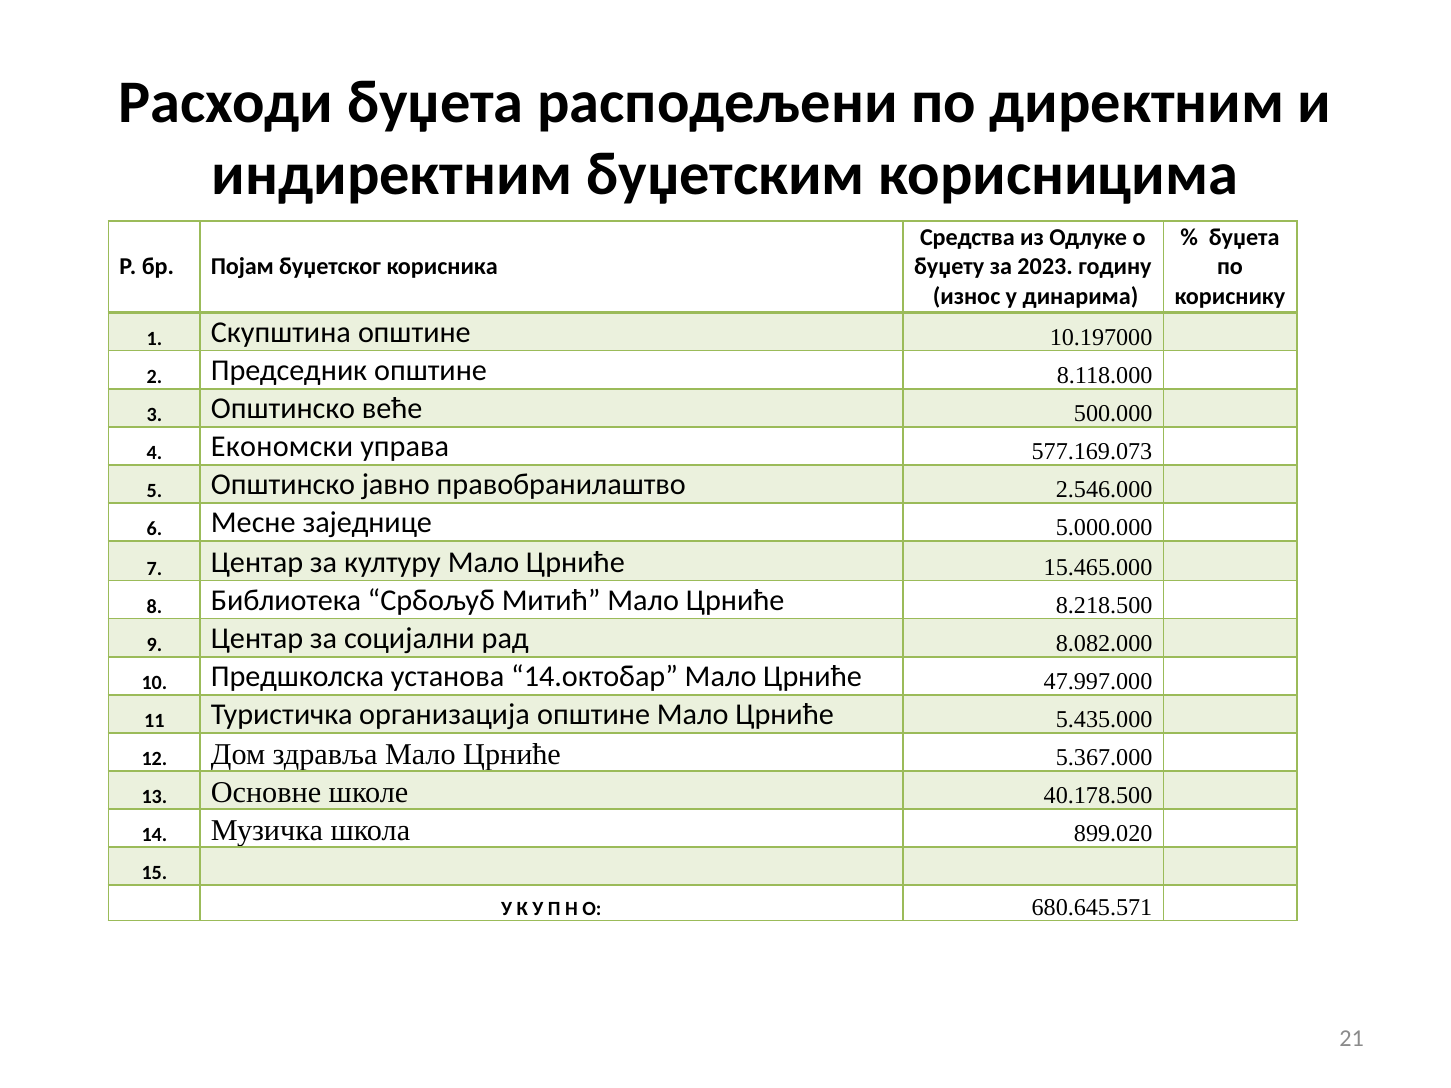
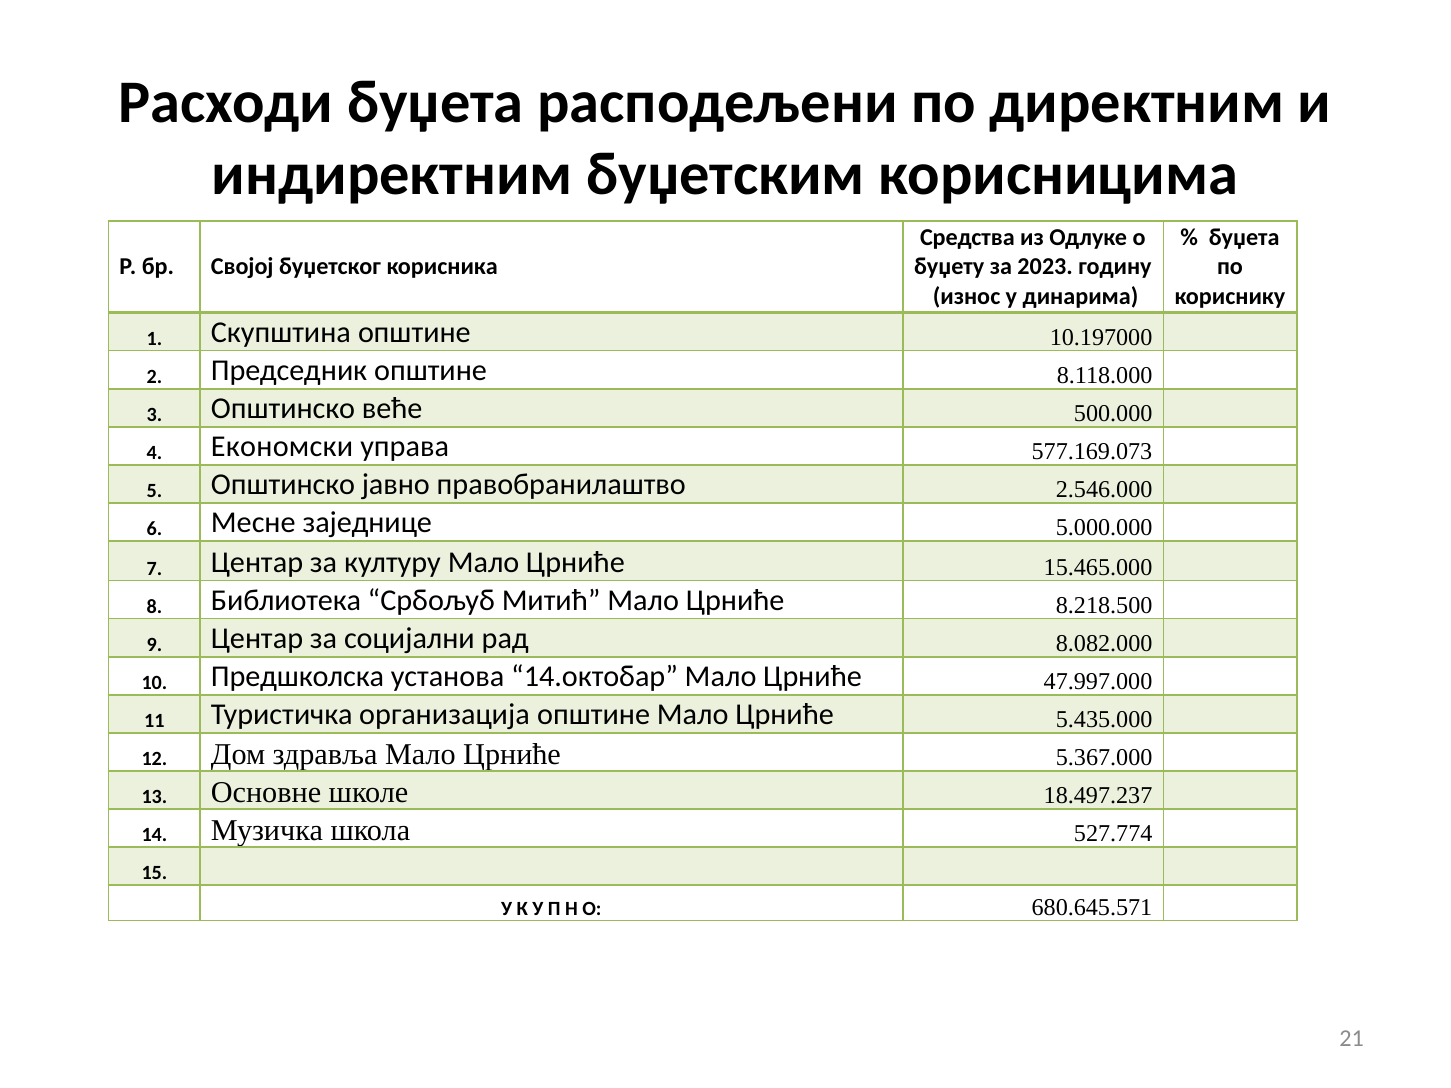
Појам: Појам -> Својој (242, 267)
40.178.500: 40.178.500 -> 18.497.237 (1098, 796)
899.020: 899.020 -> 527.774 (1113, 834)
